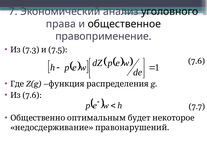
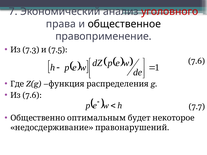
уголовного colour: black -> red (170, 12)
